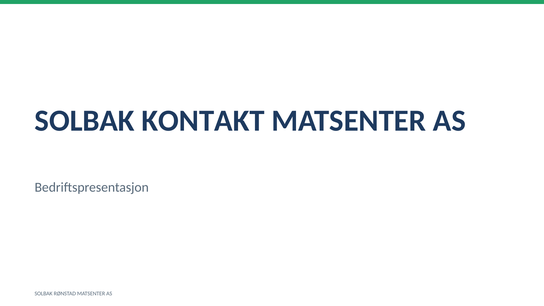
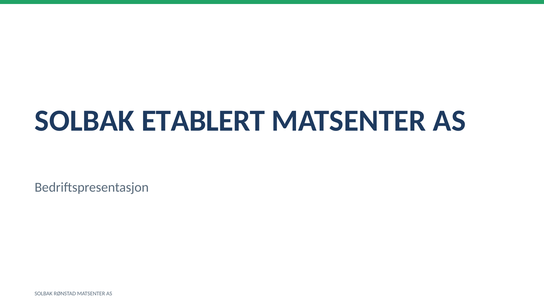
KONTAKT: KONTAKT -> ETABLERT (203, 121)
